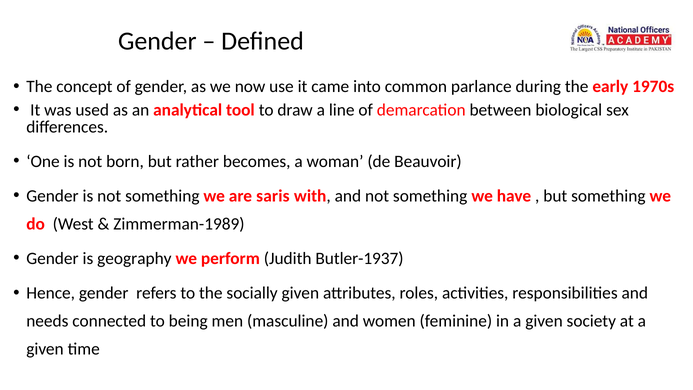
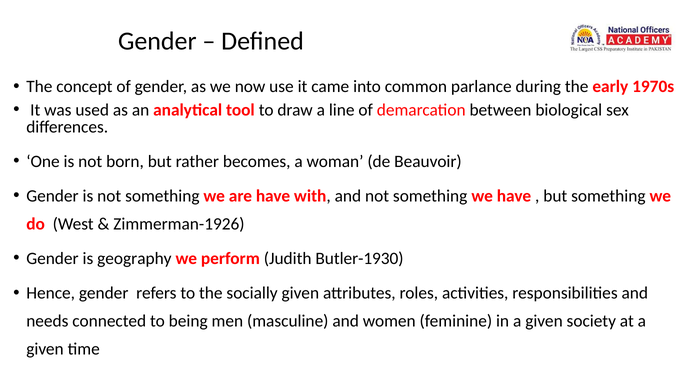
are saris: saris -> have (273, 196)
Zimmerman-1989: Zimmerman-1989 -> Zimmerman-1926 (179, 224)
Butler-1937: Butler-1937 -> Butler-1930 (360, 258)
